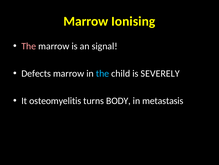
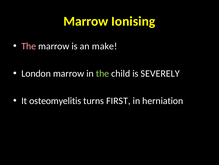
signal: signal -> make (105, 46)
Defects: Defects -> London (36, 73)
the colour: light blue -> light green (103, 73)
BODY: BODY -> FIRST (118, 100)
metastasis: metastasis -> herniation (163, 100)
